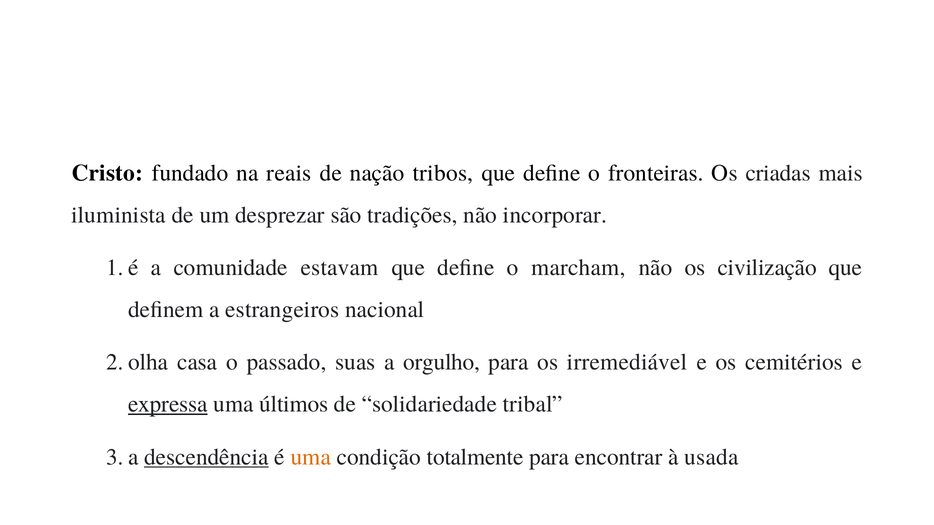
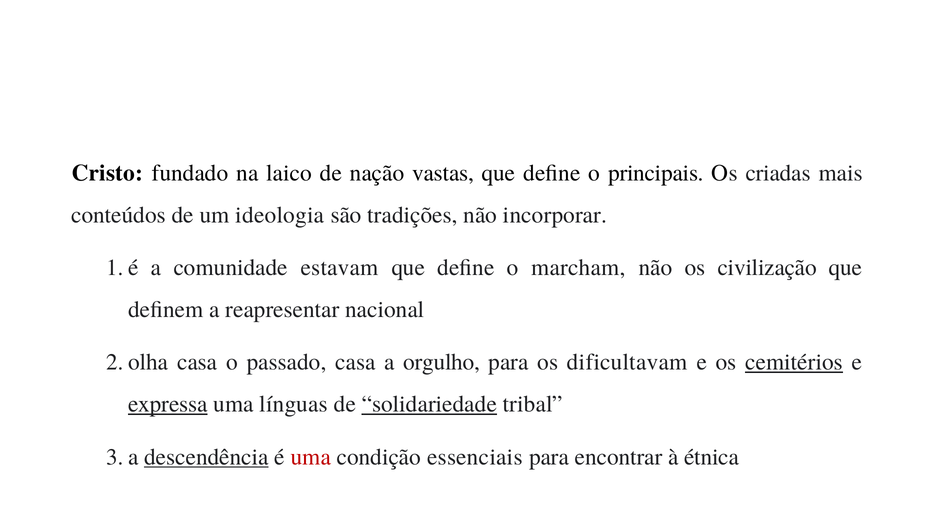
reais: reais -> laico (289, 173)
tribos: tribos -> vastas (443, 173)
fronteiras: fronteiras -> principais (656, 173)
iluminista: iluminista -> conteúdos (119, 215)
desprezar: desprezar -> ideologia (280, 215)
estrangeiros: estrangeiros -> reapresentar (282, 310)
passado suas: suas -> casa (355, 363)
irremediável: irremediável -> dificultavam (627, 363)
cemitérios underline: none -> present (794, 363)
últimos: últimos -> línguas (294, 405)
solidariedade underline: none -> present (429, 405)
uma colour: orange -> red (311, 457)
totalmente: totalmente -> essenciais (475, 457)
usada: usada -> étnica (712, 457)
